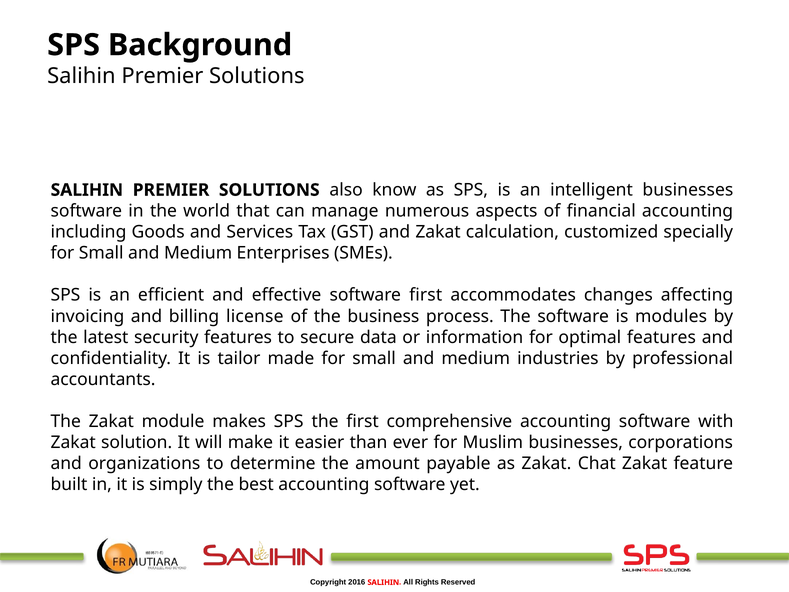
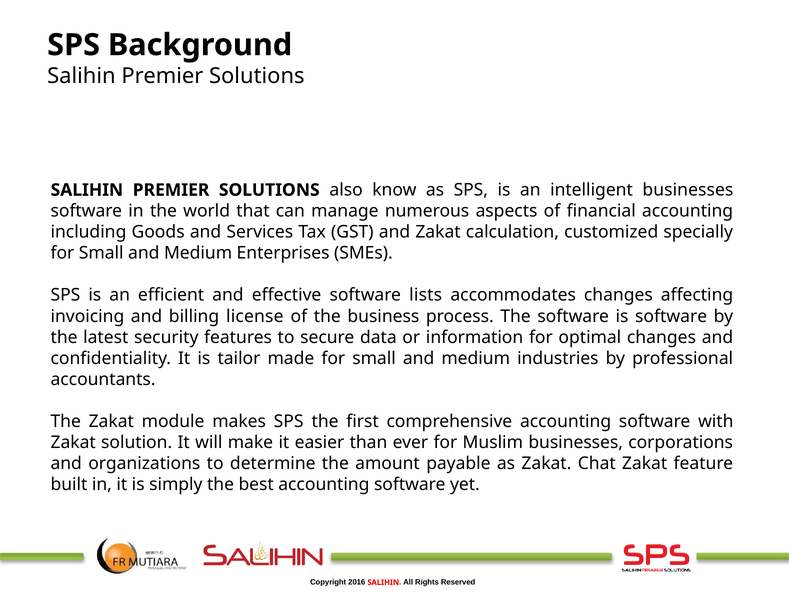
software first: first -> lists (426, 295)
is modules: modules -> software (671, 316)
optimal features: features -> changes (661, 337)
